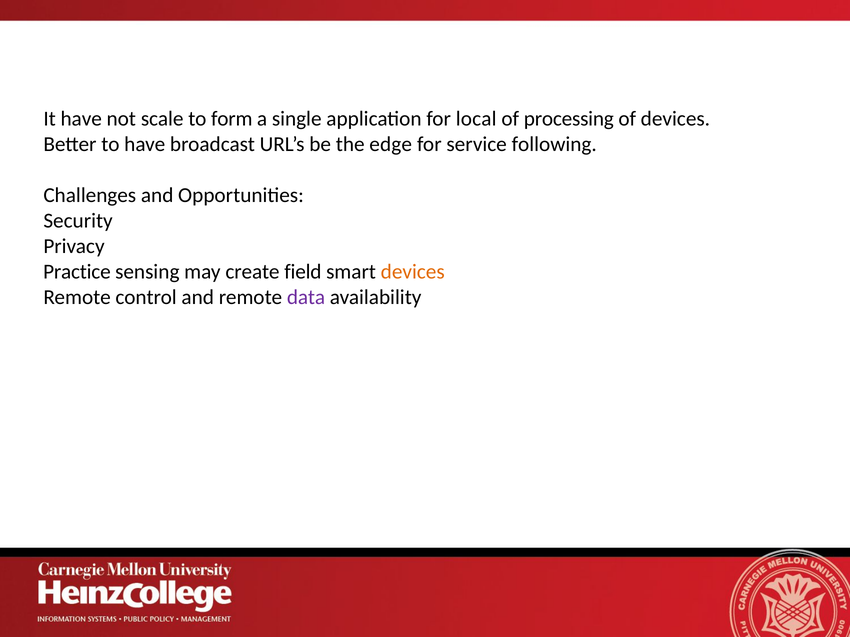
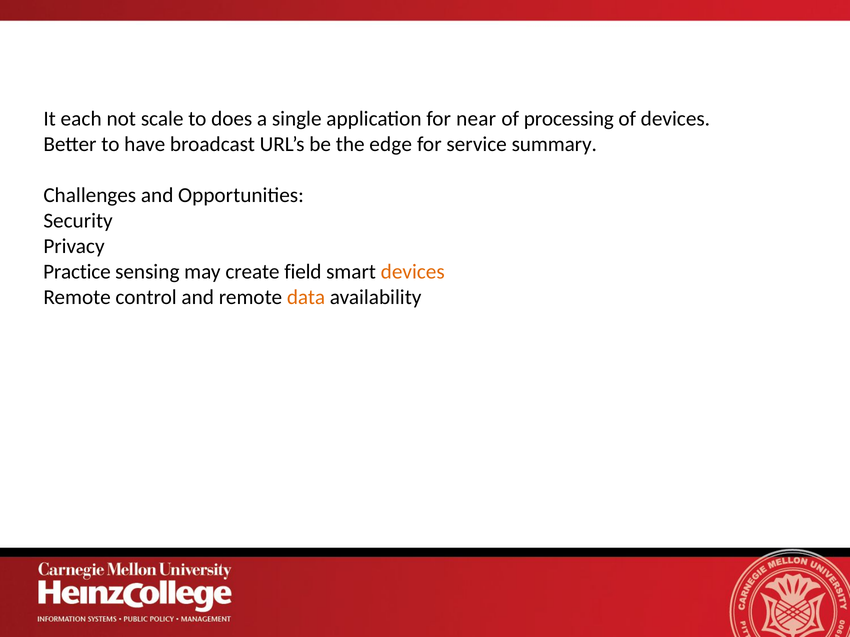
It have: have -> each (81, 119)
form: form -> does (232, 119)
local: local -> near (476, 119)
following: following -> summary (554, 144)
data colour: purple -> orange (306, 297)
